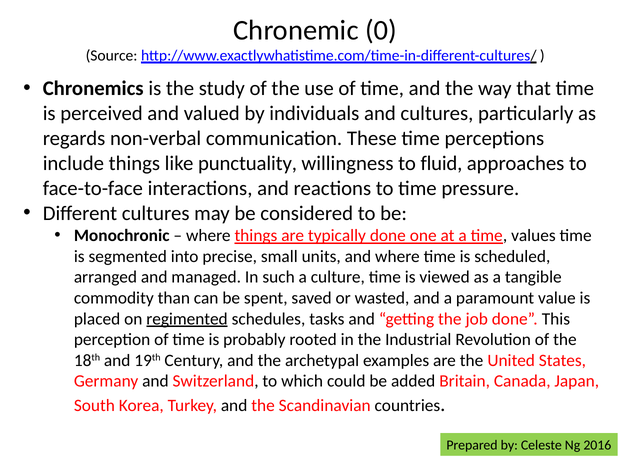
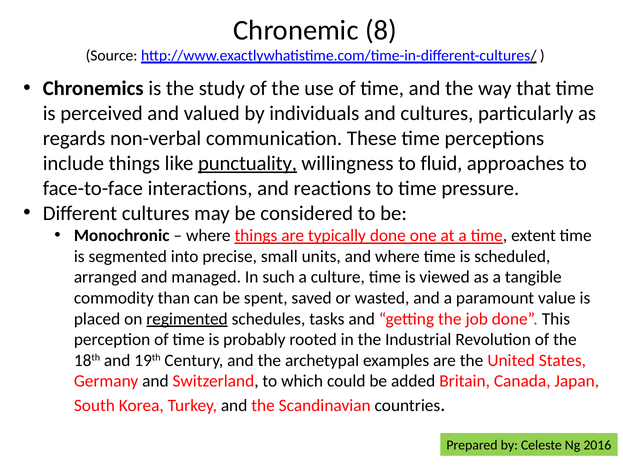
0: 0 -> 8 (381, 30)
punctuality underline: none -> present (247, 163)
values: values -> extent (533, 236)
